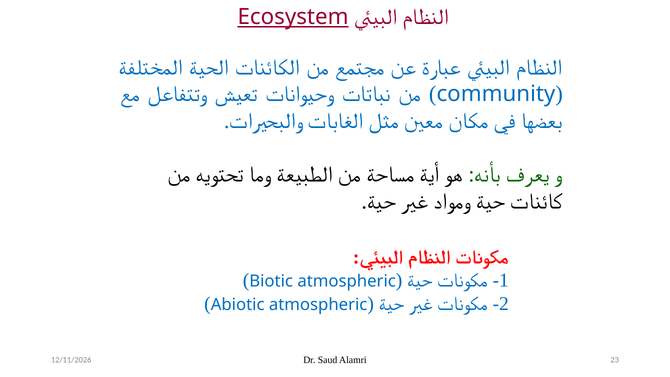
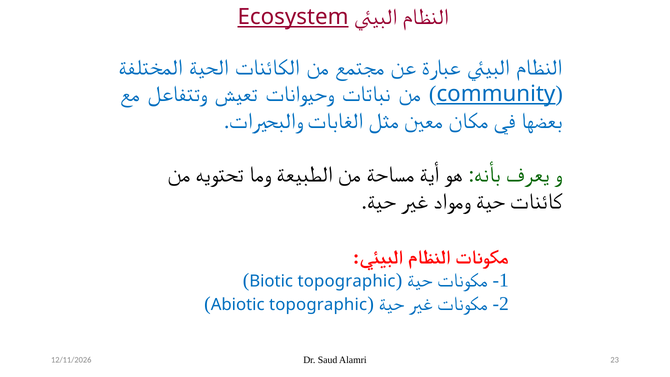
community underline: none -> present (496, 94)
Biotic atmospheric: atmospheric -> topographic (347, 281)
Abiotic atmospheric: atmospheric -> topographic (318, 305)
